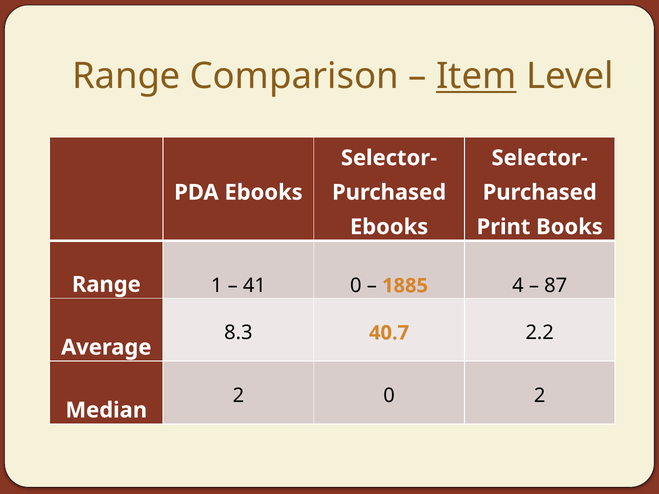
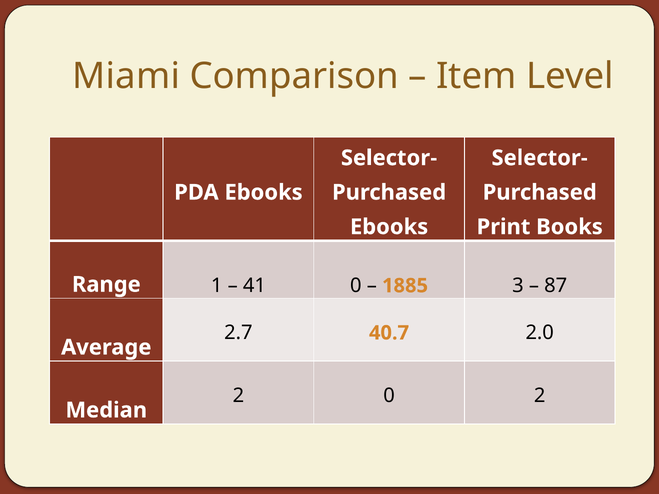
Range: Range -> Miami (126, 76)
Item underline: present -> none (476, 76)
4: 4 -> 3 (518, 286)
8.3: 8.3 -> 2.7 (238, 333)
2.2: 2.2 -> 2.0 (540, 333)
